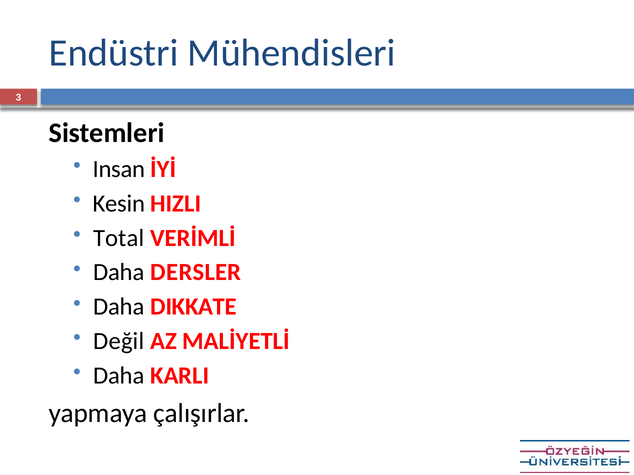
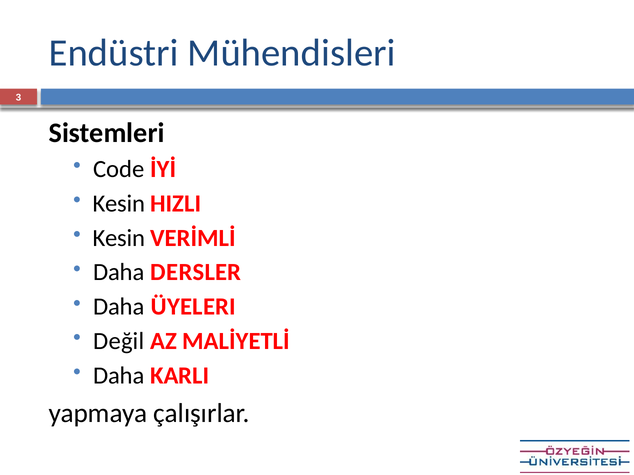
Insan: Insan -> Code (119, 169)
Total: Total -> Kesin (119, 238)
DIKKATE: DIKKATE -> ÜYELERI (193, 307)
